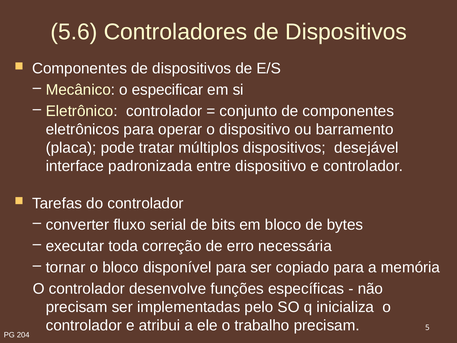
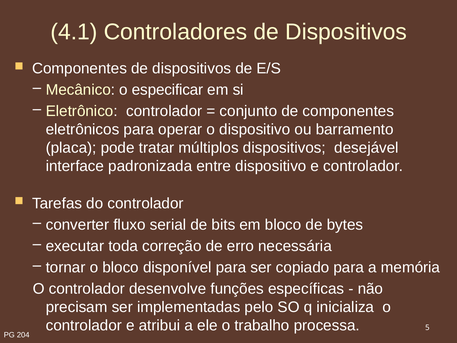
5.6: 5.6 -> 4.1 (74, 32)
trabalho precisam: precisam -> processa (327, 325)
